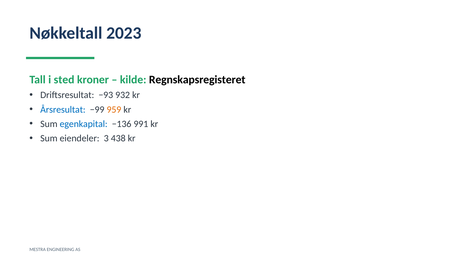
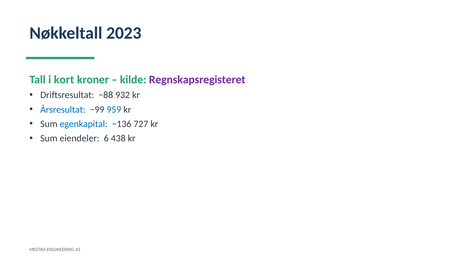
sted: sted -> kort (64, 80)
Regnskapsregisteret colour: black -> purple (197, 80)
−93: −93 -> −88 (106, 95)
959 colour: orange -> blue (114, 110)
991: 991 -> 727 (141, 124)
3: 3 -> 6 (106, 139)
